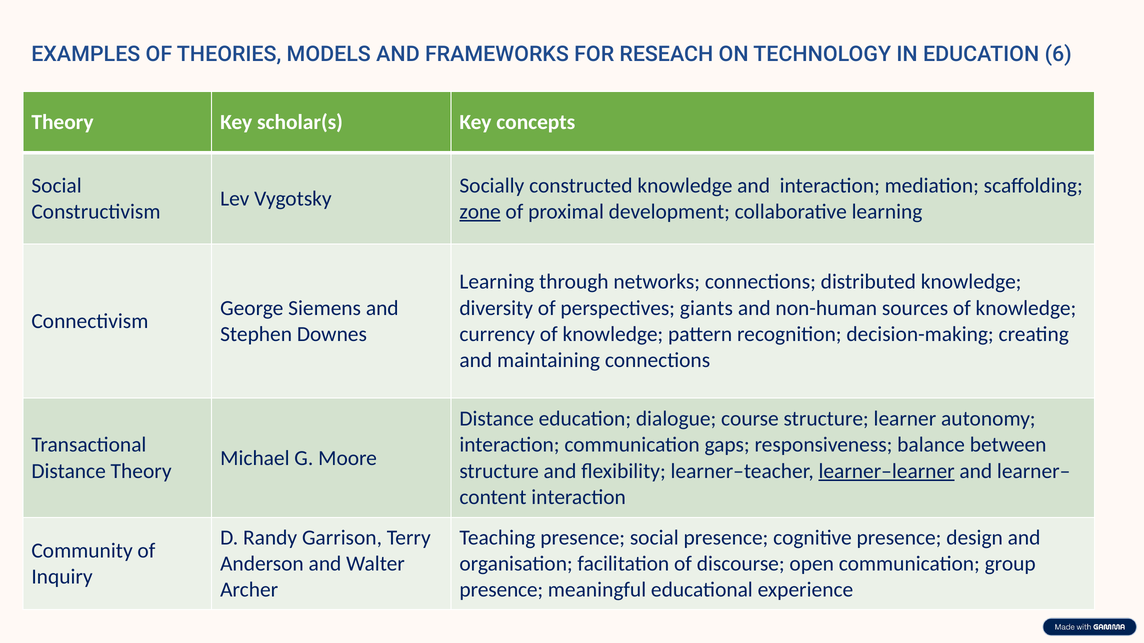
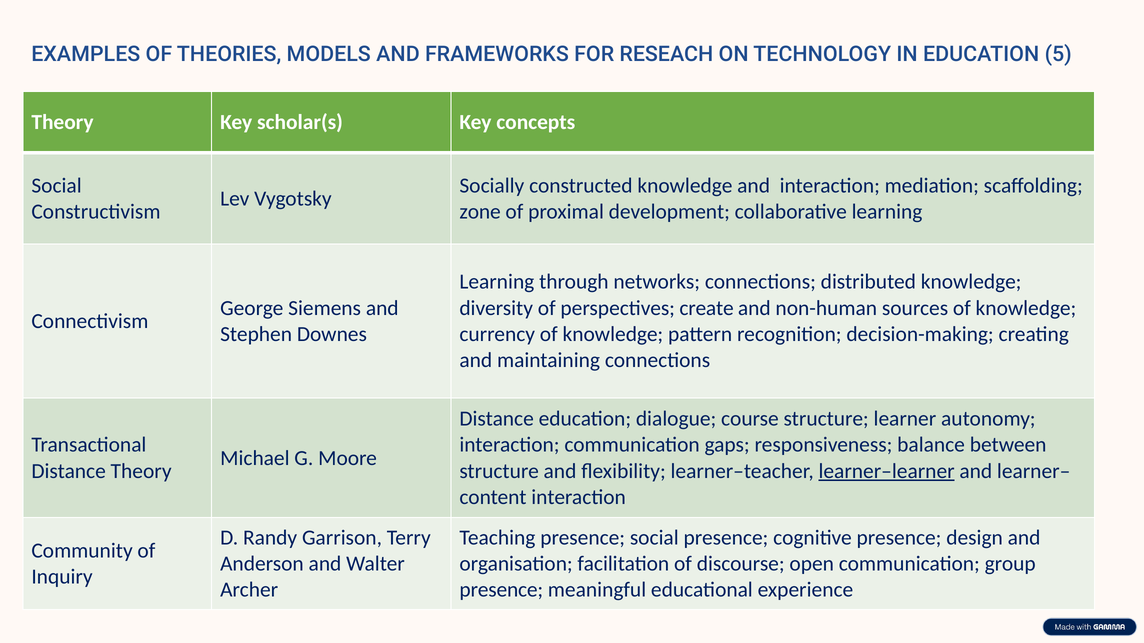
6: 6 -> 5 (1058, 54)
zone underline: present -> none (480, 212)
giants: giants -> create (707, 308)
